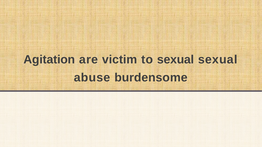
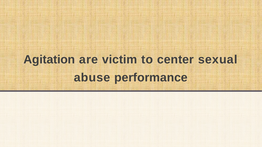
to sexual: sexual -> center (175, 60)
burdensome: burdensome -> performance (151, 78)
